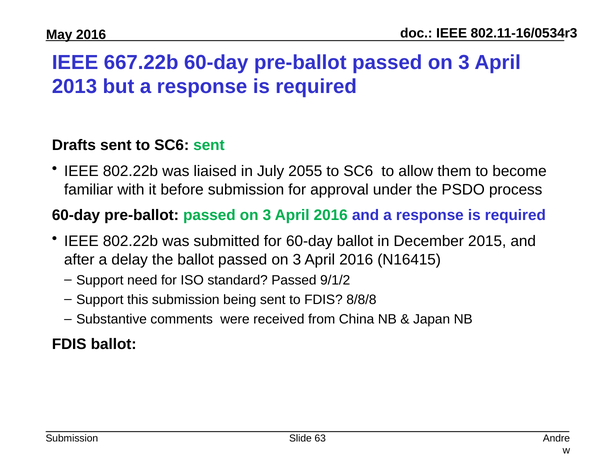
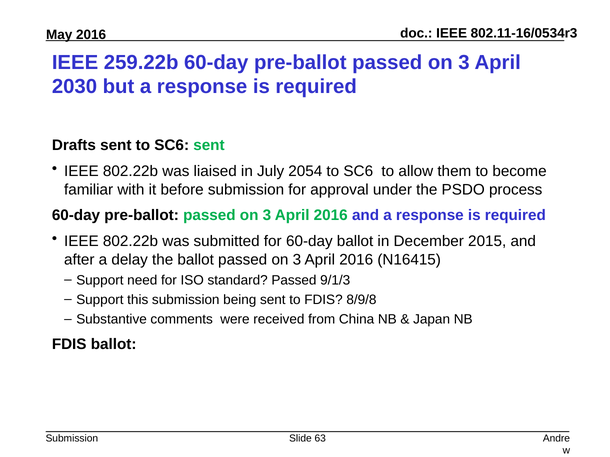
667.22b: 667.22b -> 259.22b (141, 62)
2013: 2013 -> 2030 (74, 87)
2055: 2055 -> 2054 (305, 171)
9/1/2: 9/1/2 -> 9/1/3 (335, 280)
8/8/8: 8/8/8 -> 8/9/8 (361, 300)
